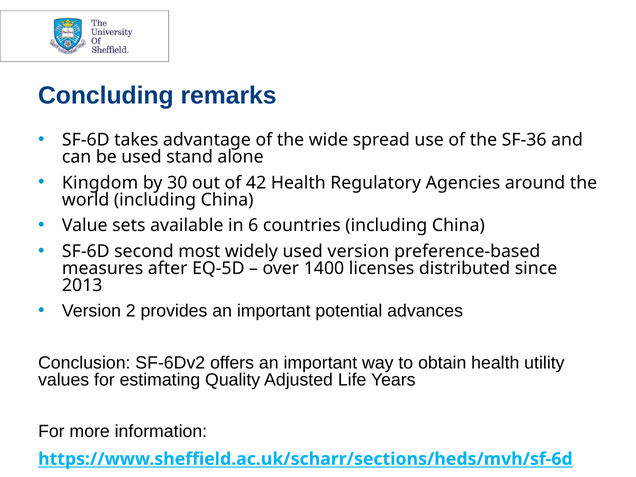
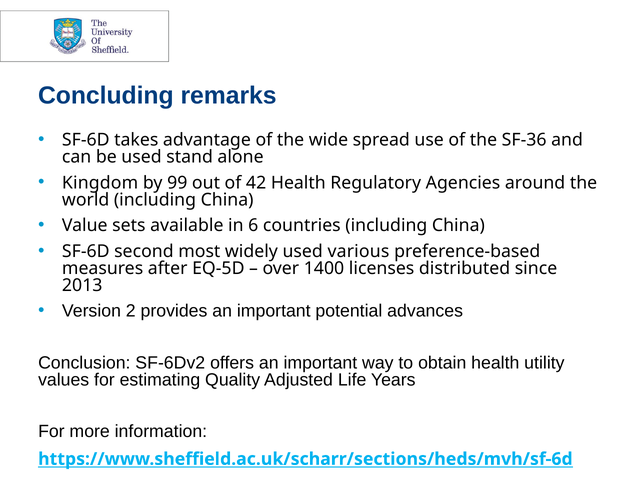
30: 30 -> 99 (177, 183)
used version: version -> various (358, 251)
